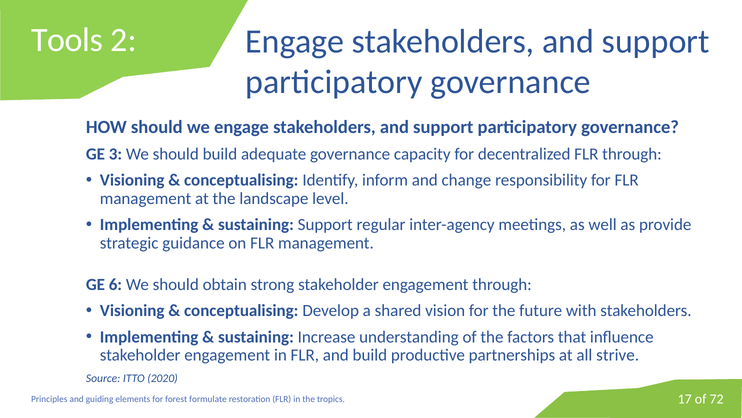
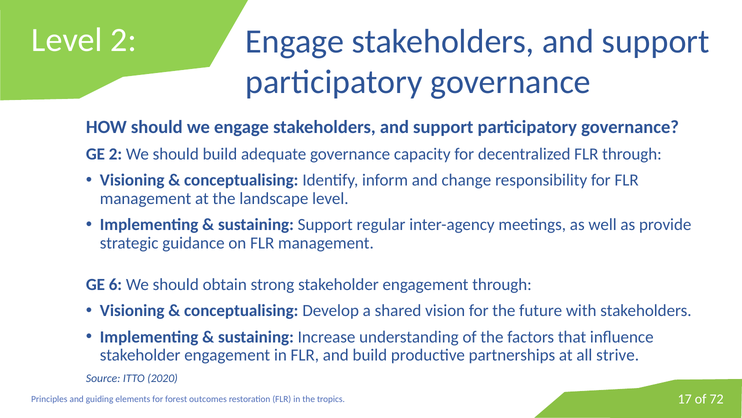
Tools: Tools -> Level (67, 40)
GE 3: 3 -> 2 (115, 154)
formulate: formulate -> outcomes (208, 399)
